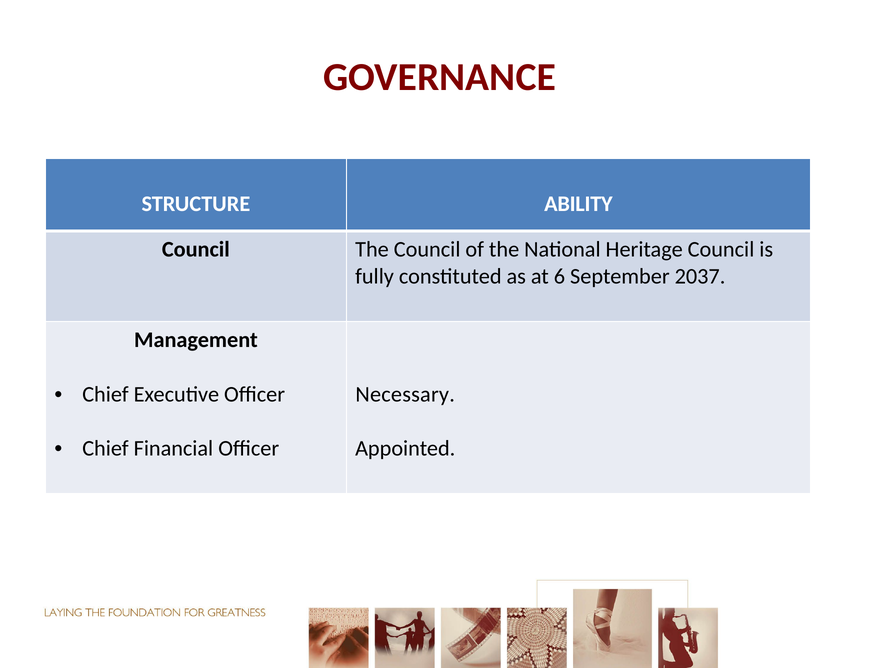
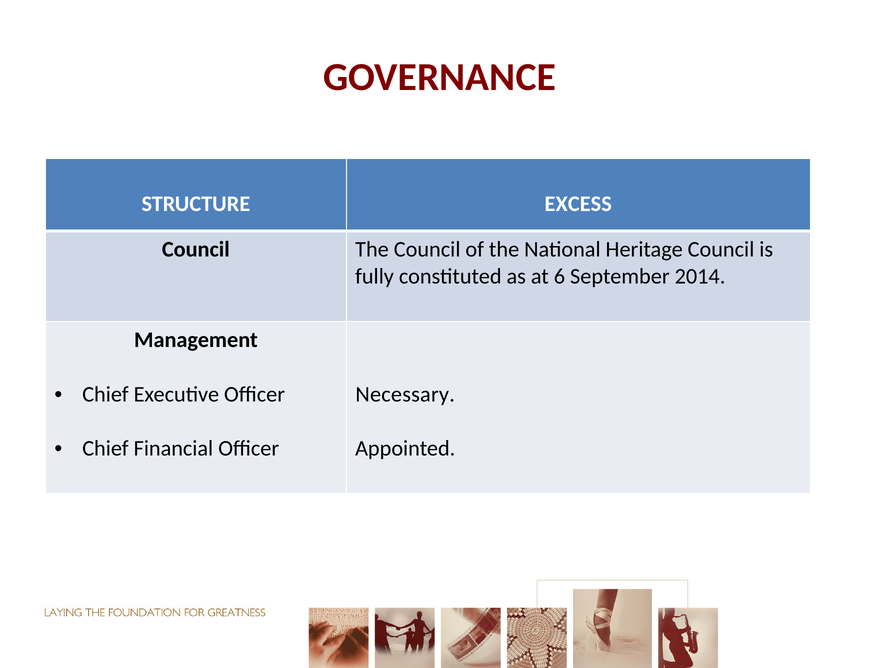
ABILITY: ABILITY -> EXCESS (578, 204)
2037: 2037 -> 2014 (700, 277)
